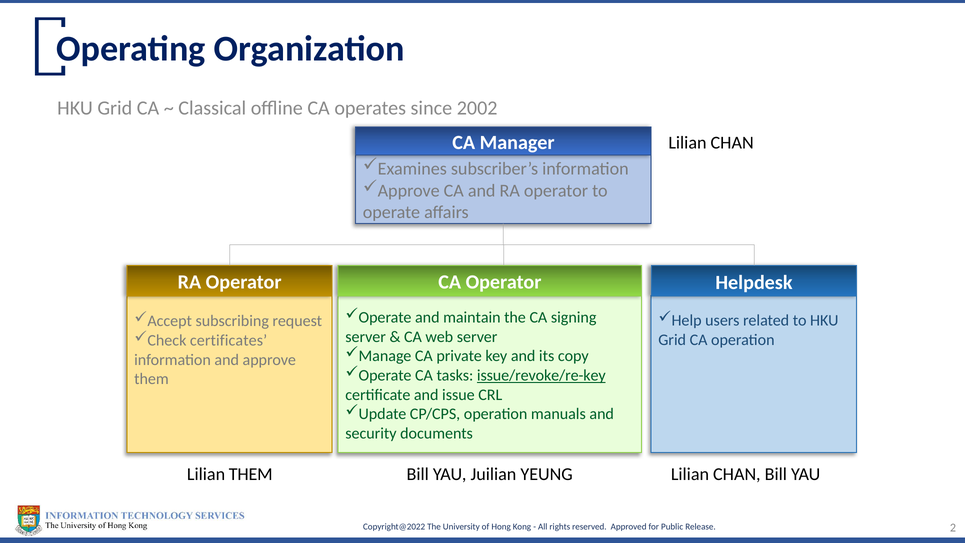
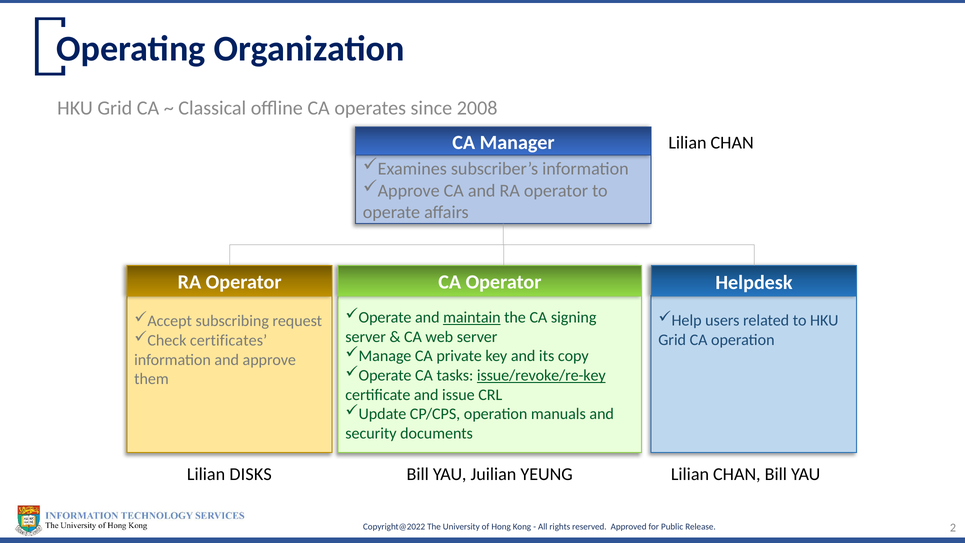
2002: 2002 -> 2008 (477, 108)
maintain underline: none -> present (472, 317)
Lilian THEM: THEM -> DISKS (251, 474)
